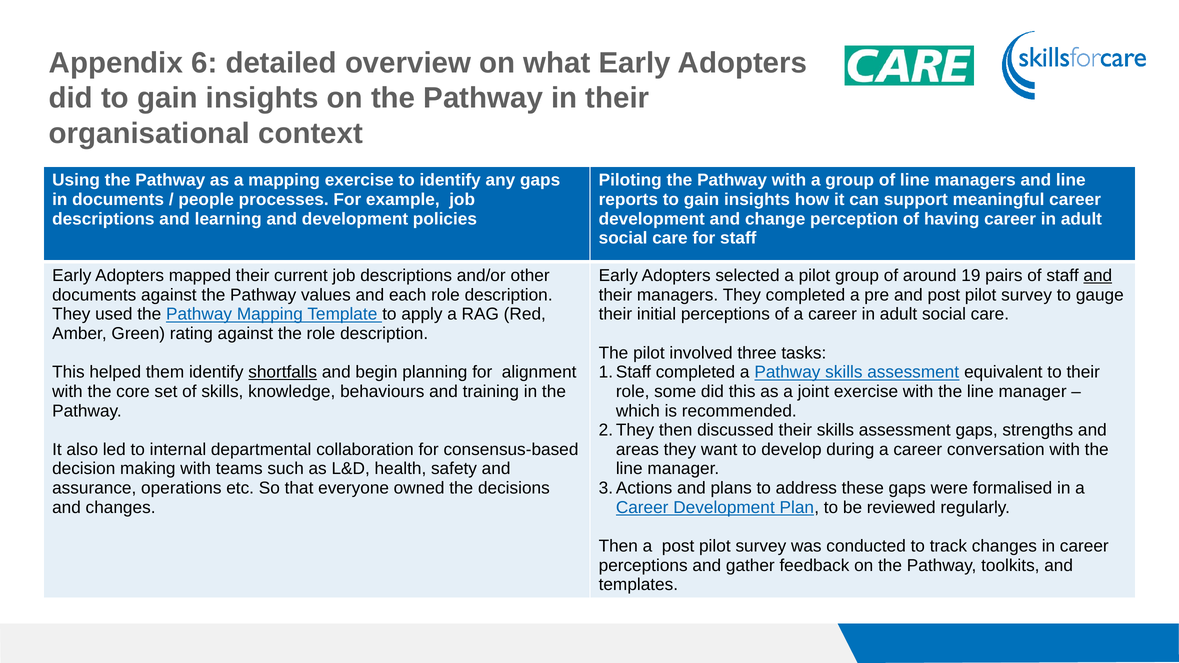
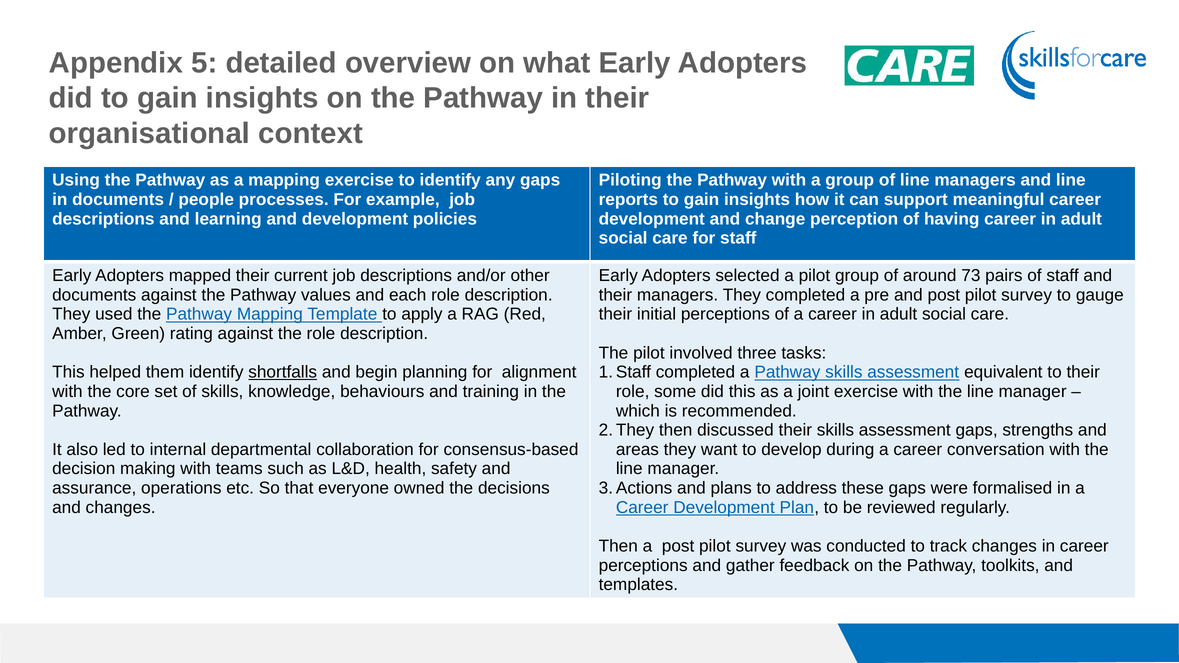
6: 6 -> 5 (204, 63)
19: 19 -> 73 (971, 276)
and underline: present -> none (1098, 276)
